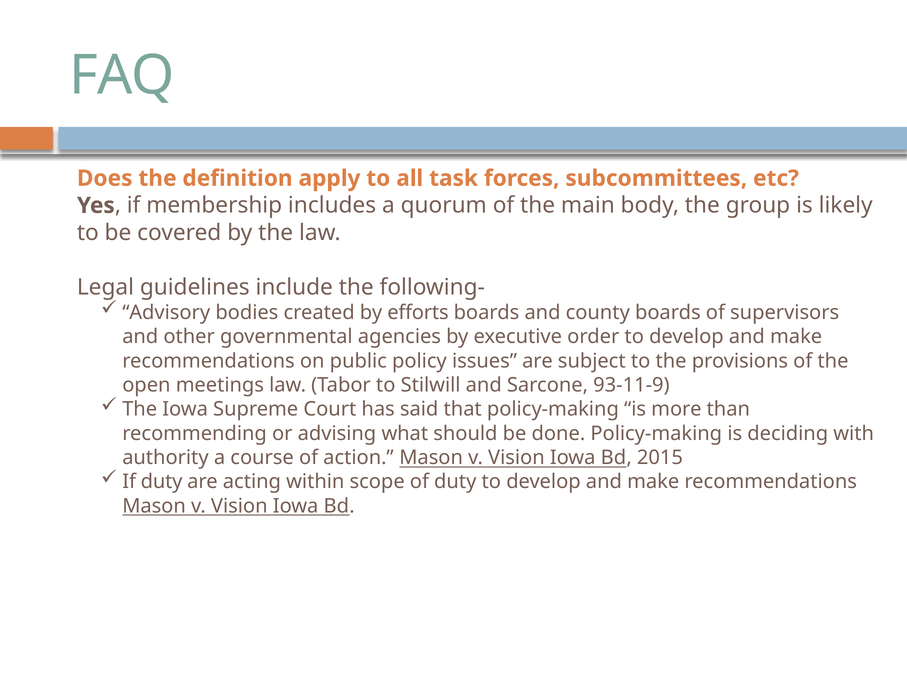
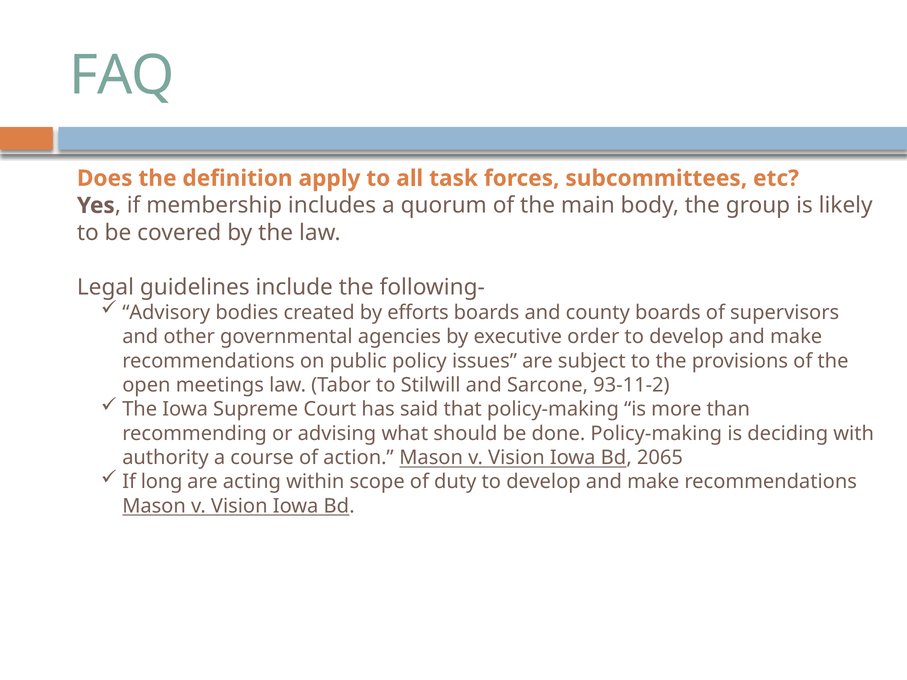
93-11-9: 93-11-9 -> 93-11-2 (631, 385)
2015: 2015 -> 2065 (660, 458)
If duty: duty -> long (162, 482)
